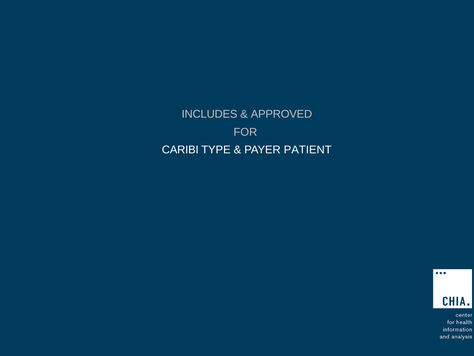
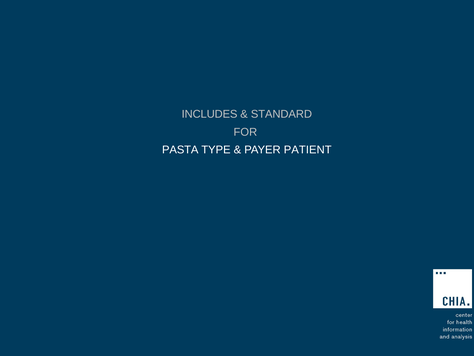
APPROVED: APPROVED -> STANDARD (281, 114)
CARIBI: CARIBI -> PASTA (180, 150)
